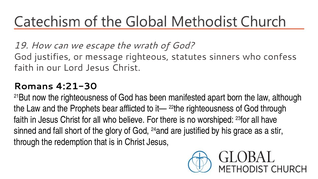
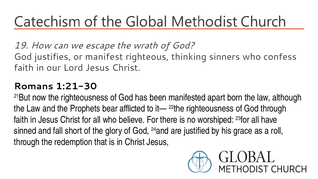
message: message -> manifest (104, 57)
statutes: statutes -> thinking (189, 57)
4:21-30: 4:21-30 -> 1:21-30 (76, 86)
stir: stir -> roll (277, 131)
